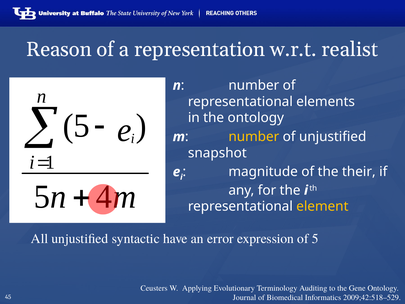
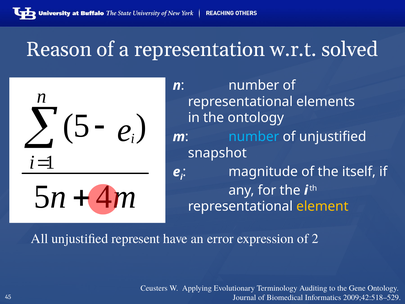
realist: realist -> solved (350, 49)
number colour: yellow -> light blue (254, 137)
their: their -> itself (359, 172)
syntactic: syntactic -> represent (136, 238)
of 5: 5 -> 2 (315, 238)
